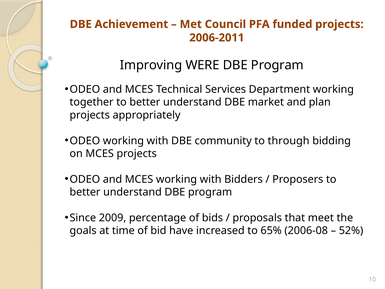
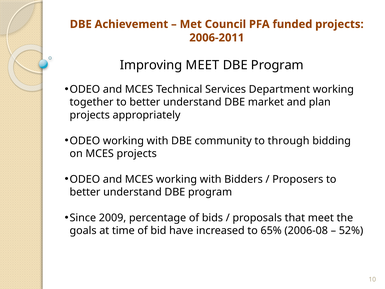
Improving WERE: WERE -> MEET (202, 65)
